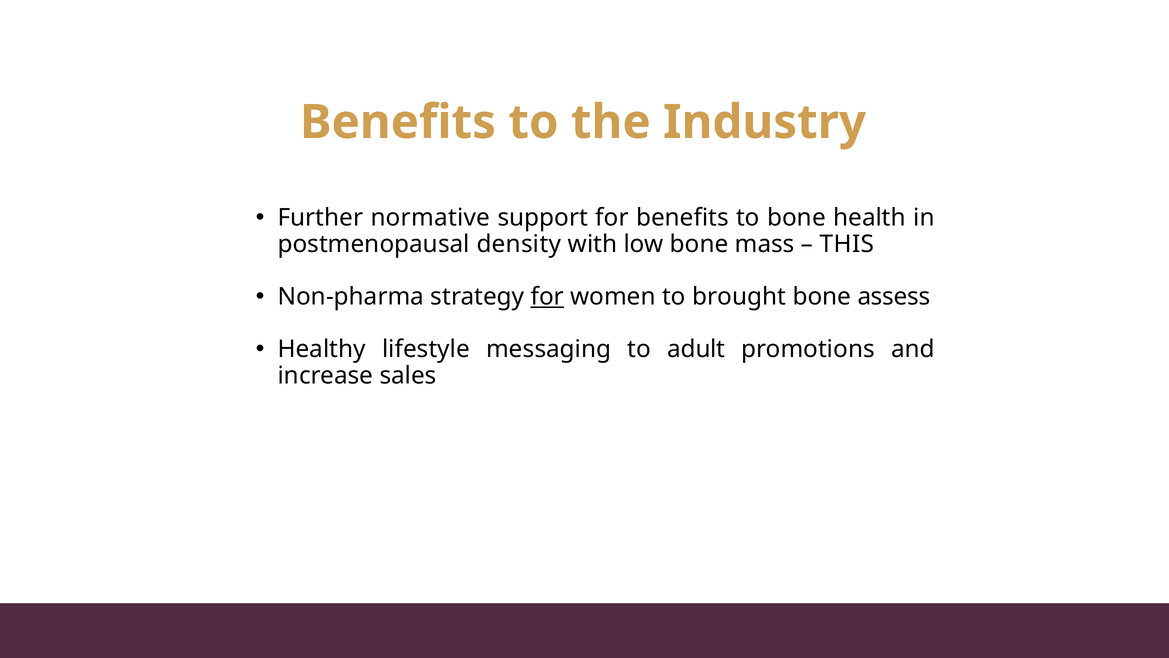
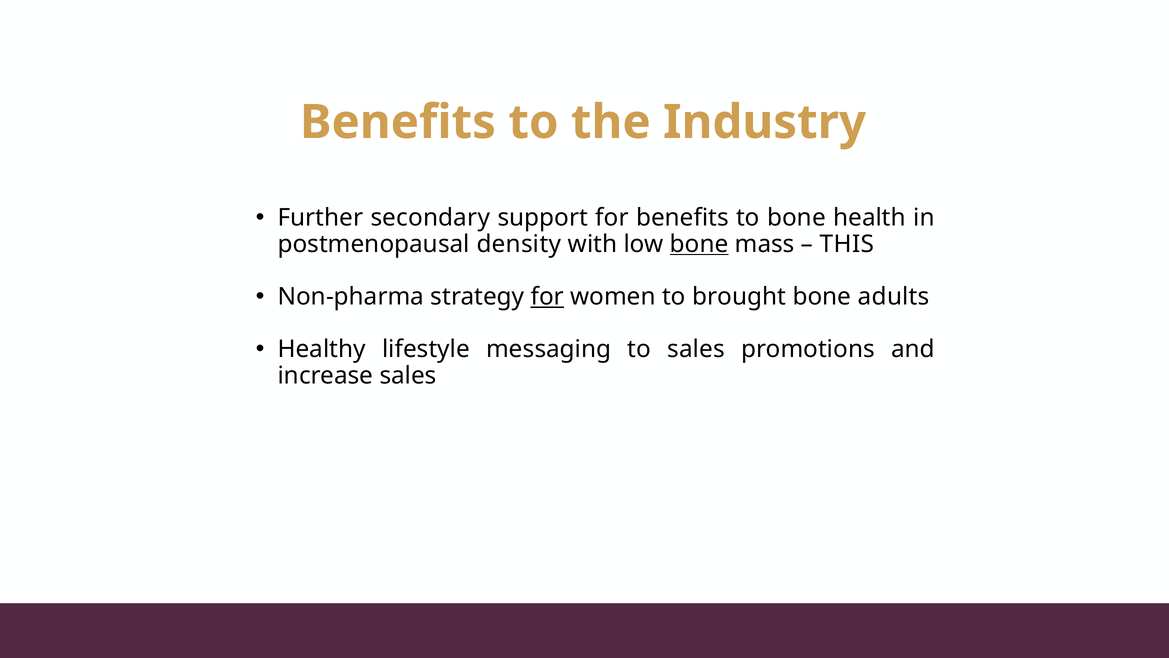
normative: normative -> secondary (430, 218)
bone underline: none -> present (699, 244)
assess: assess -> adults (894, 297)
to adult: adult -> sales (696, 349)
